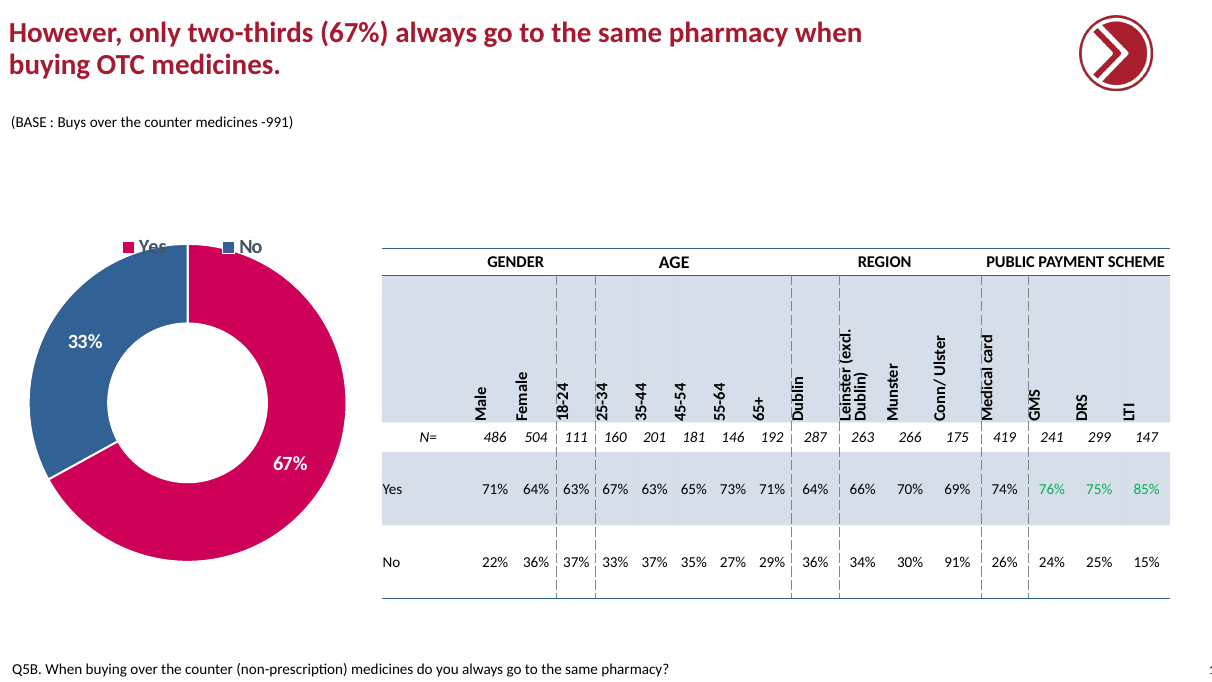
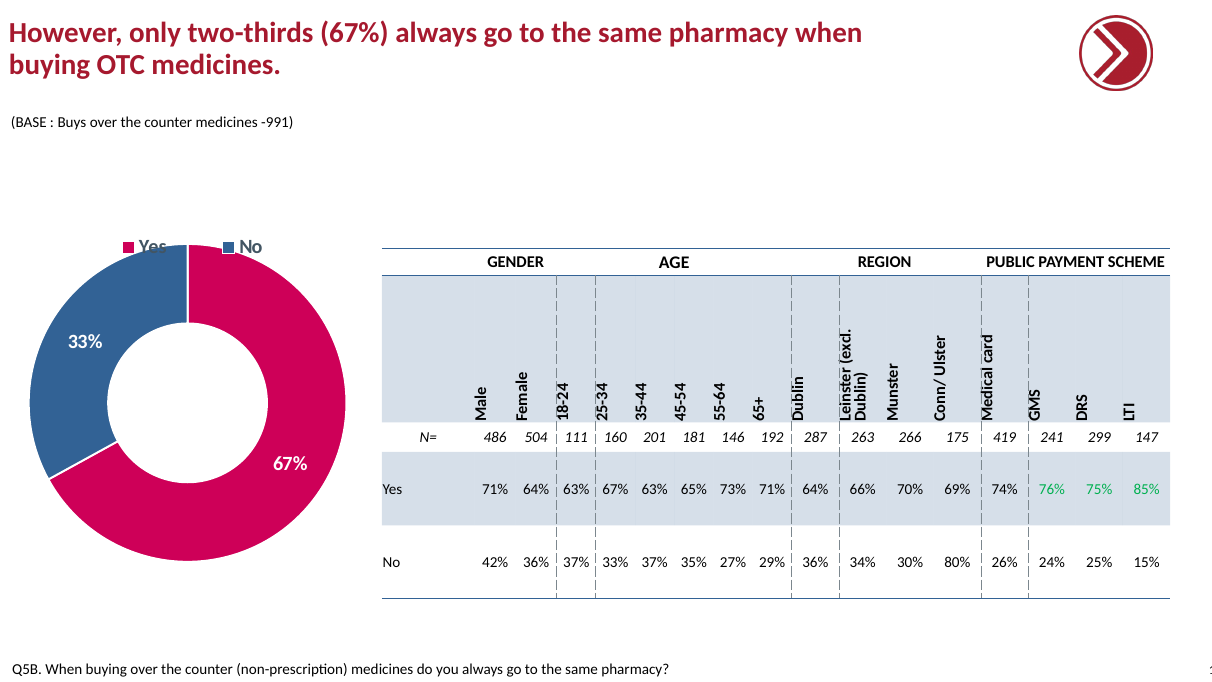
22%: 22% -> 42% (495, 562)
91%: 91% -> 80% (957, 562)
